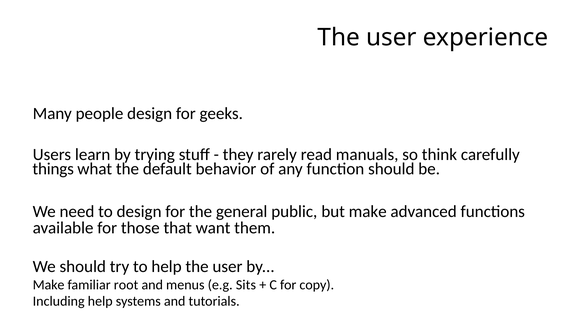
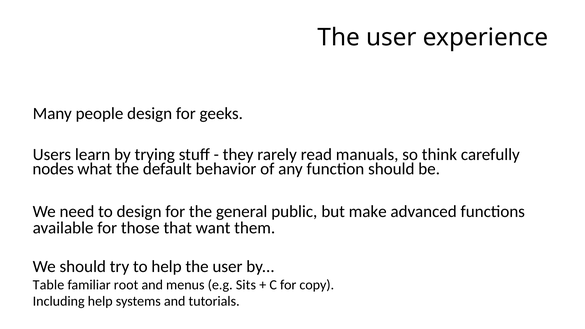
things: things -> nodes (53, 169)
Make: Make -> Table (48, 285)
